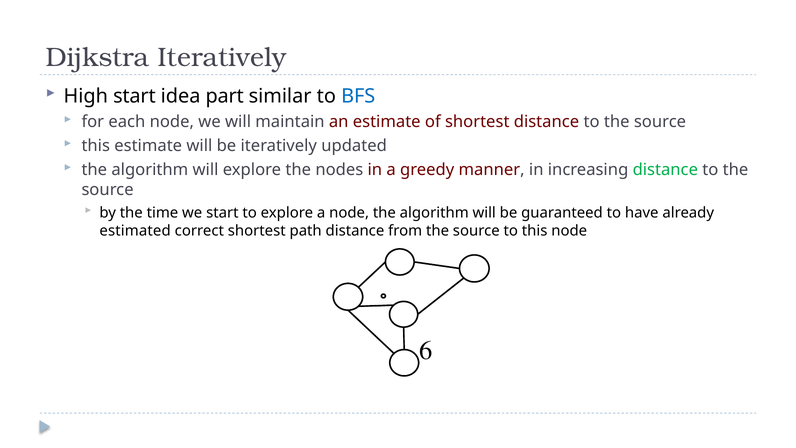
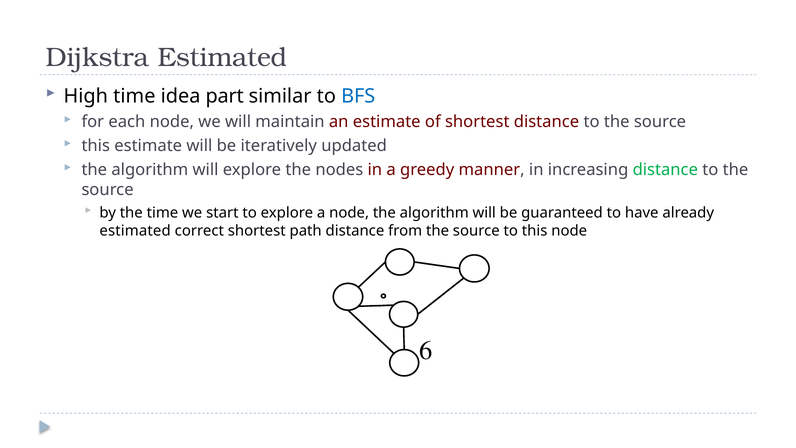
Dijkstra Iteratively: Iteratively -> Estimated (222, 58)
High start: start -> time (134, 96)
